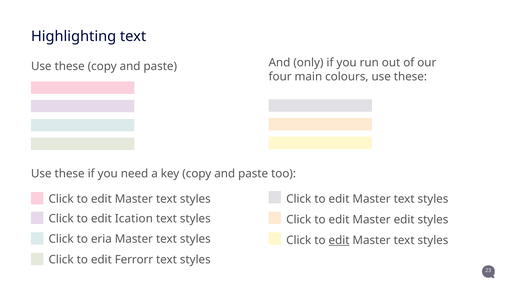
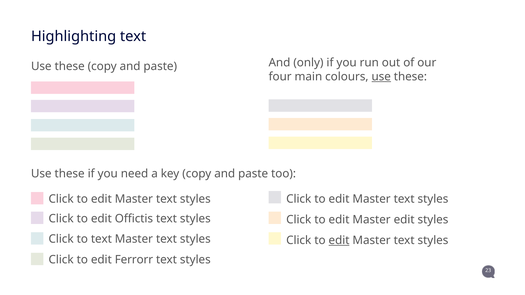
use underline: none -> present (381, 77)
Ication: Ication -> Offictis (134, 219)
to eria: eria -> text (101, 239)
